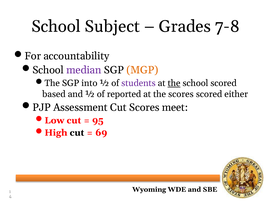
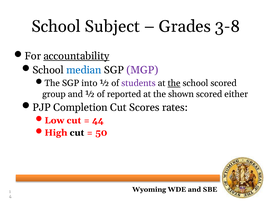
7-8: 7-8 -> 3-8 (228, 26)
accountability underline: none -> present (76, 56)
median colour: purple -> blue (84, 70)
MGP colour: orange -> purple (142, 70)
based: based -> group (54, 94)
the scores: scores -> shown (181, 94)
Assessment: Assessment -> Completion (80, 107)
meet: meet -> rates (175, 107)
95: 95 -> 44 (98, 120)
69: 69 -> 50 (101, 133)
